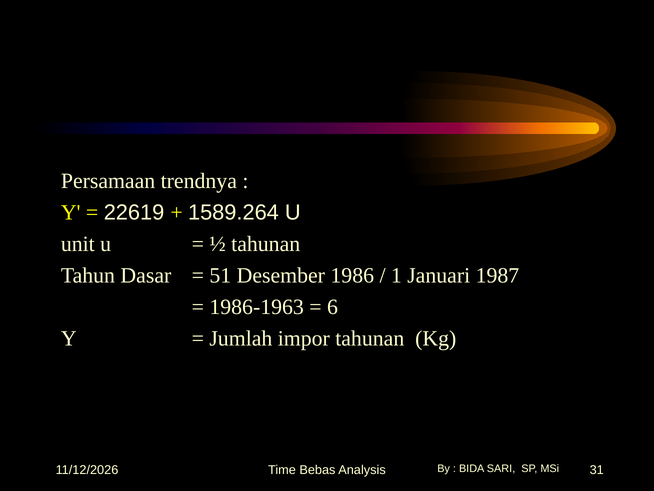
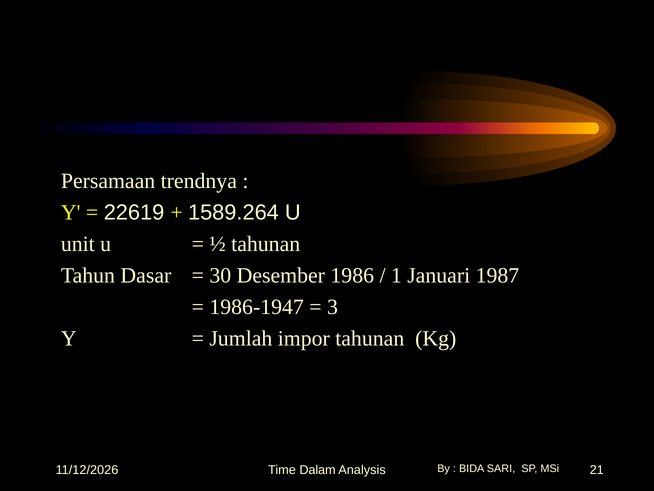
51: 51 -> 30 (220, 275)
1986-1963: 1986-1963 -> 1986-1947 (257, 307)
6: 6 -> 3 (333, 307)
Bebas: Bebas -> Dalam (318, 470)
31: 31 -> 21 (597, 470)
